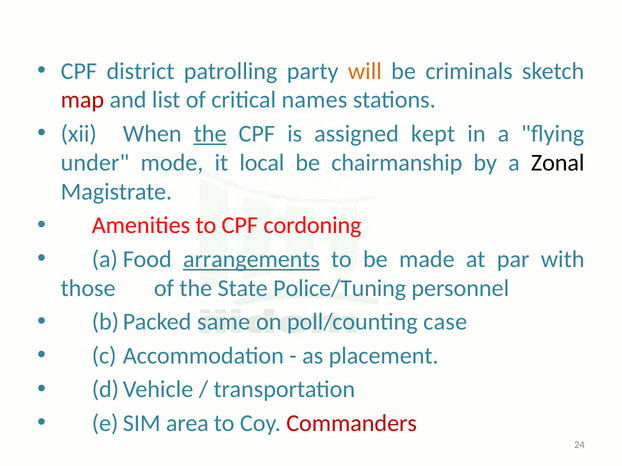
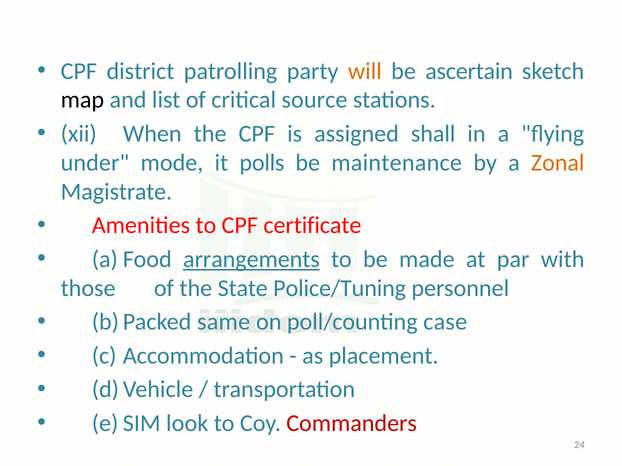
criminals: criminals -> ascertain (469, 71)
map colour: red -> black (82, 100)
names: names -> source (314, 100)
the underline: present -> none (210, 134)
kept: kept -> shall (433, 134)
local: local -> polls (262, 163)
chairmanship: chairmanship -> maintenance (397, 163)
Zonal colour: black -> orange (558, 163)
cordoning: cordoning -> certificate (312, 226)
area: area -> look (187, 424)
